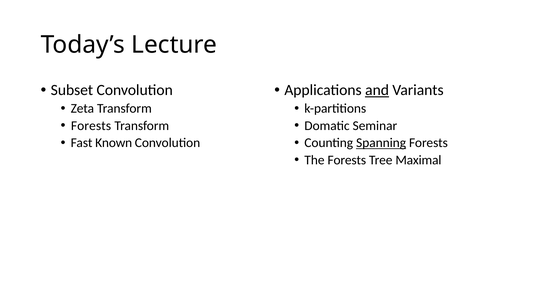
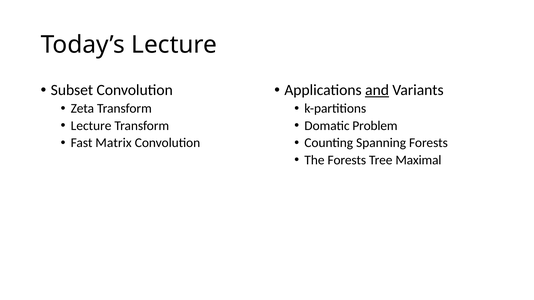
Forests: Forests -> Lecture (91, 126)
Seminar: Seminar -> Problem (375, 126)
Known: Known -> Matrix (114, 143)
Spanning underline: present -> none (381, 143)
